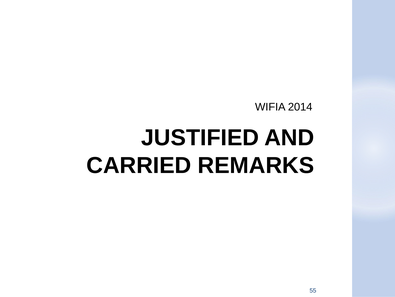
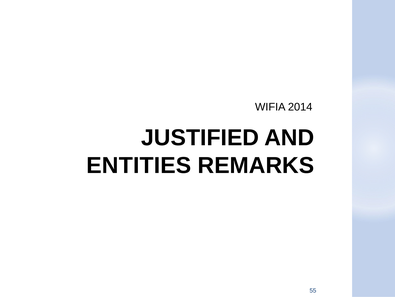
CARRIED: CARRIED -> ENTITIES (139, 165)
